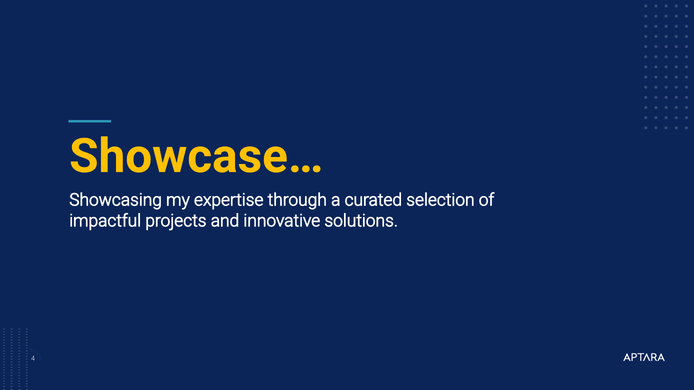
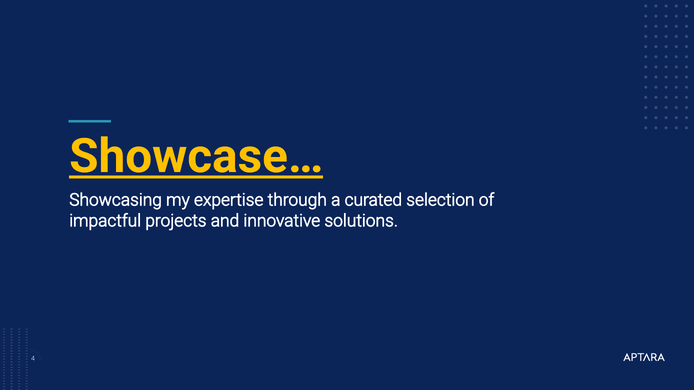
Showcase… underline: none -> present (196, 157)
